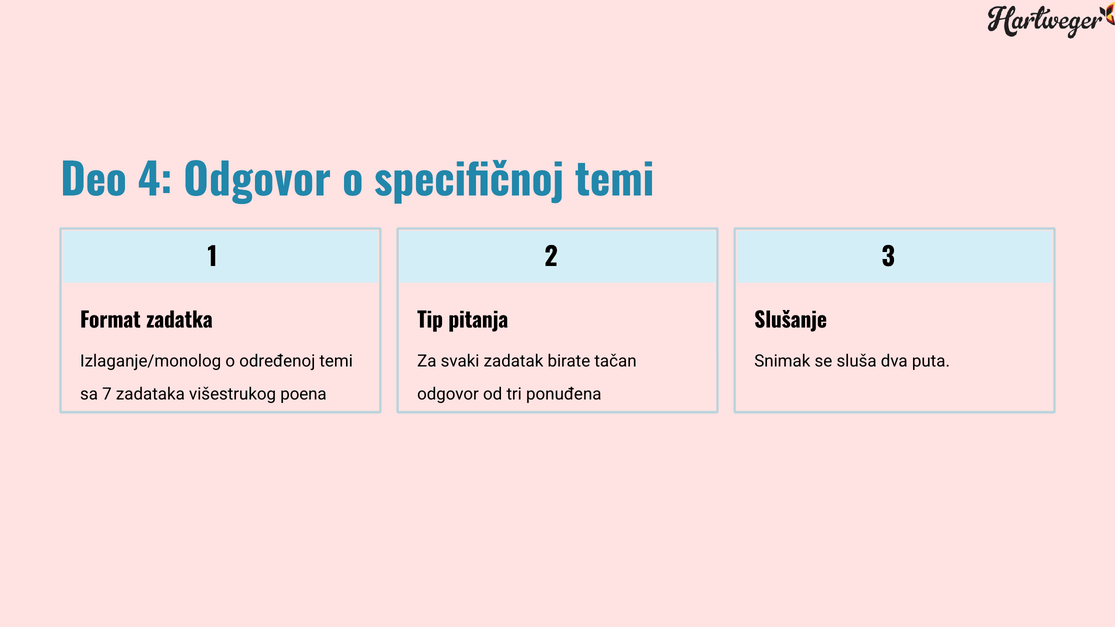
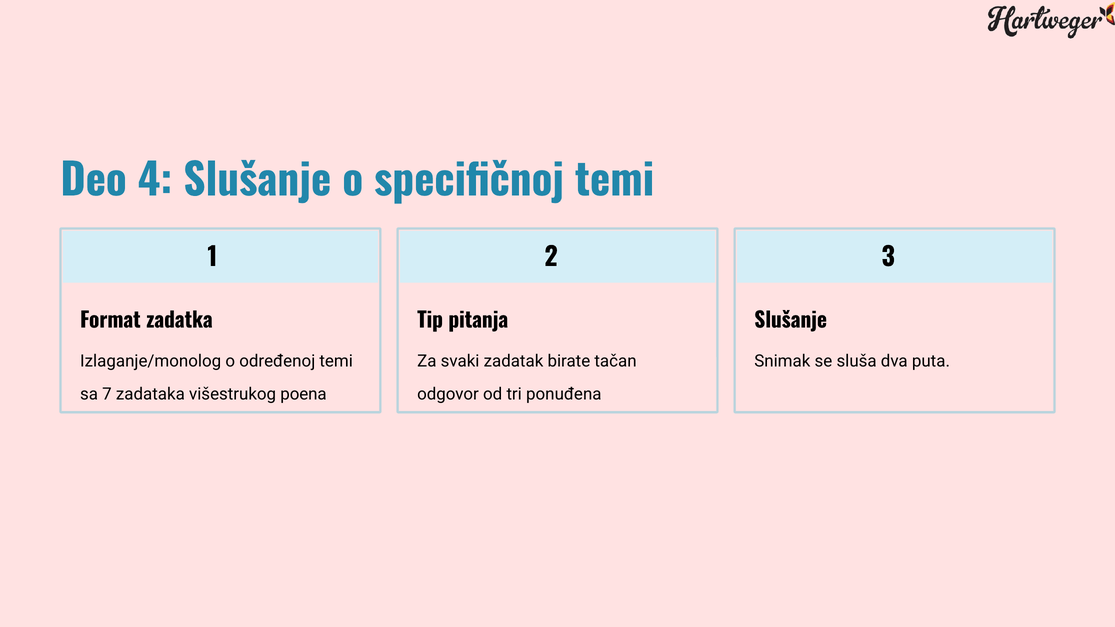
4 Odgovor: Odgovor -> Slušanje (257, 181)
